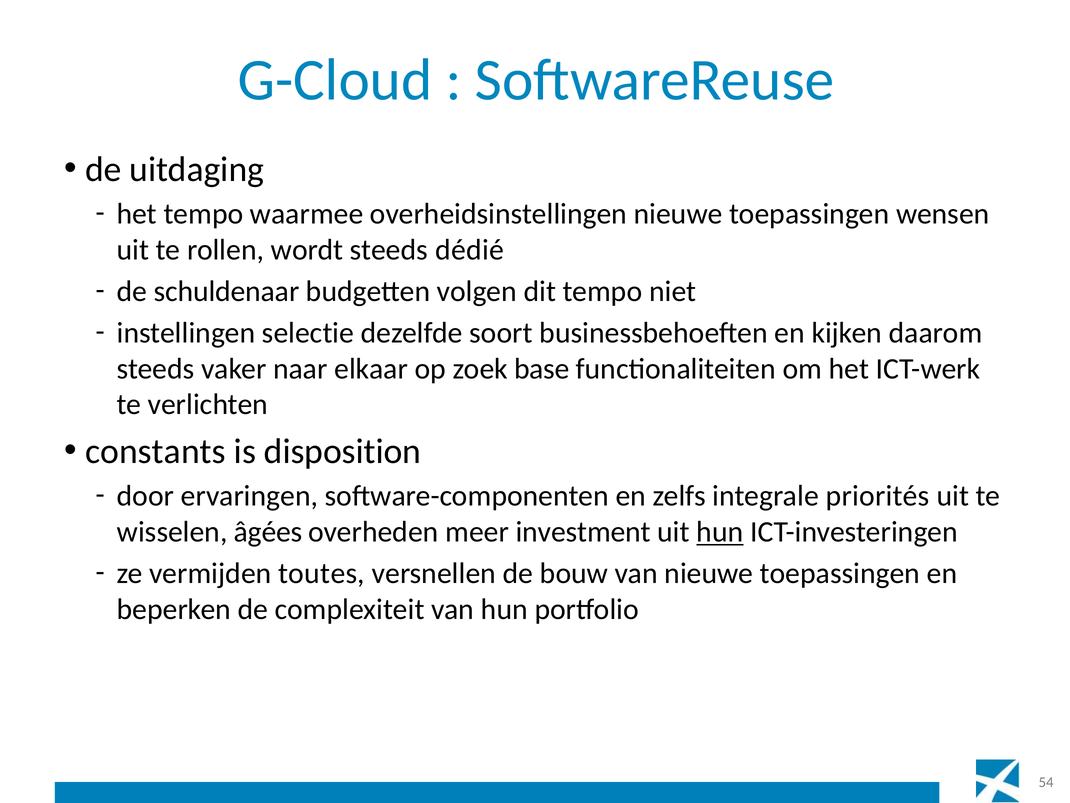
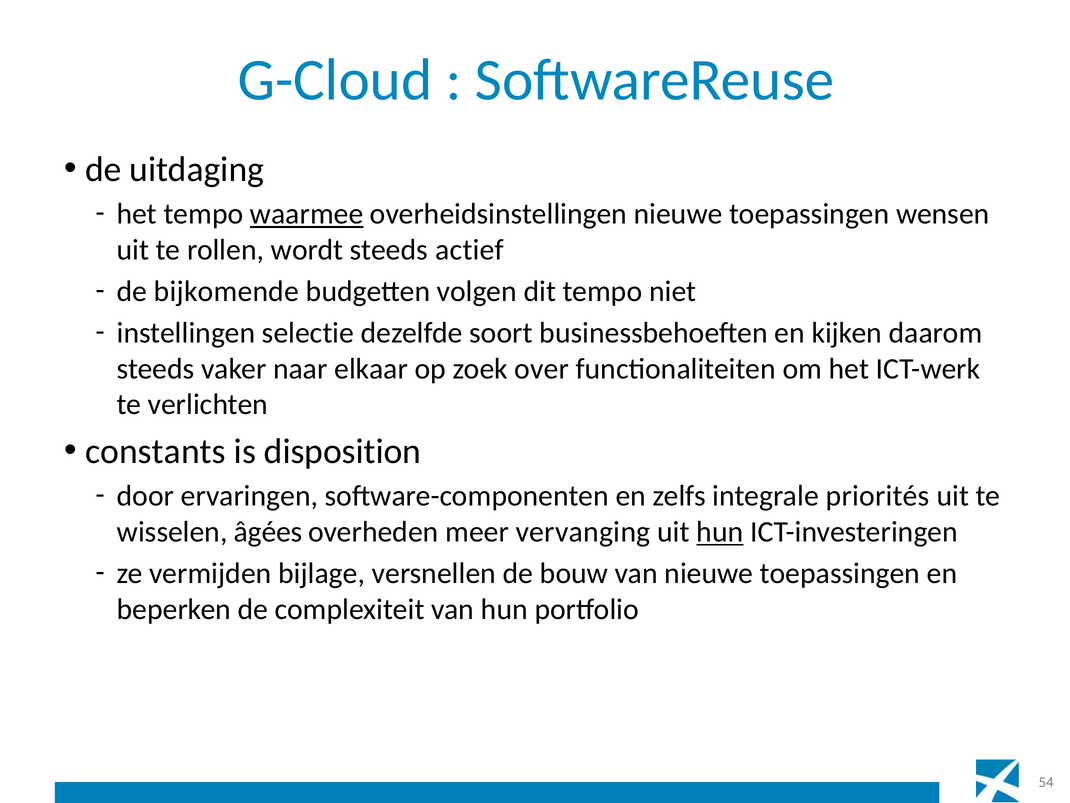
waarmee underline: none -> present (307, 214)
dédié: dédié -> actief (470, 250)
schuldenaar: schuldenaar -> bijkomende (226, 291)
base: base -> over (542, 369)
investment: investment -> vervanging (583, 532)
toutes: toutes -> bijlage (322, 573)
